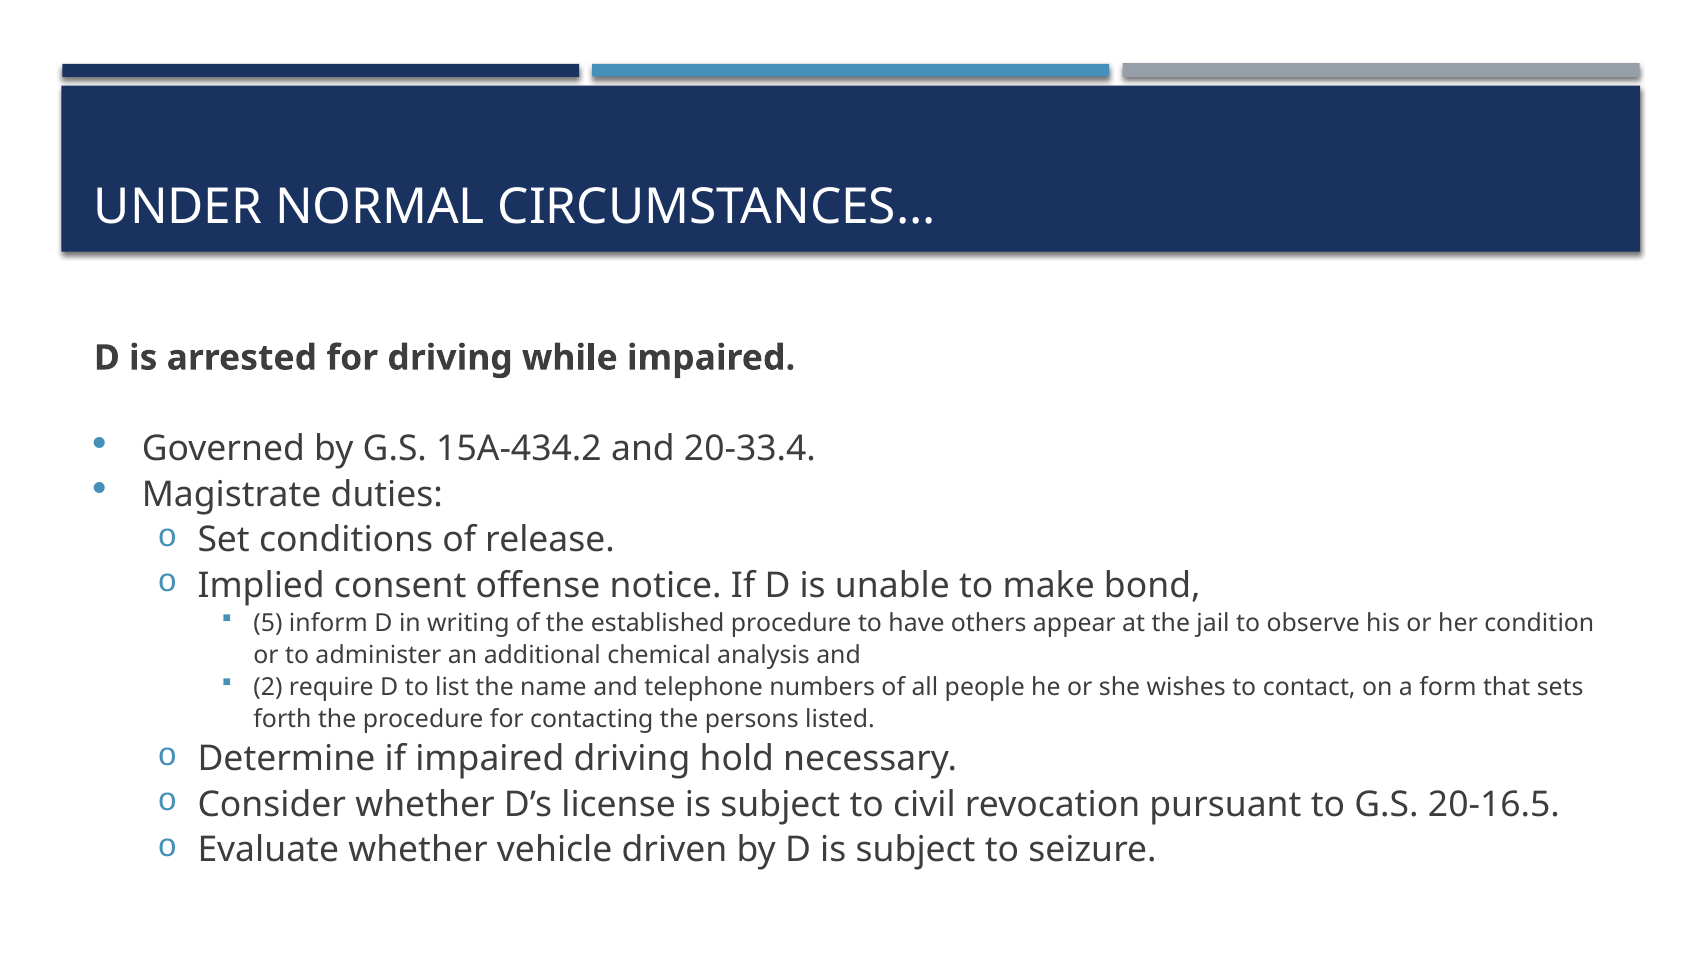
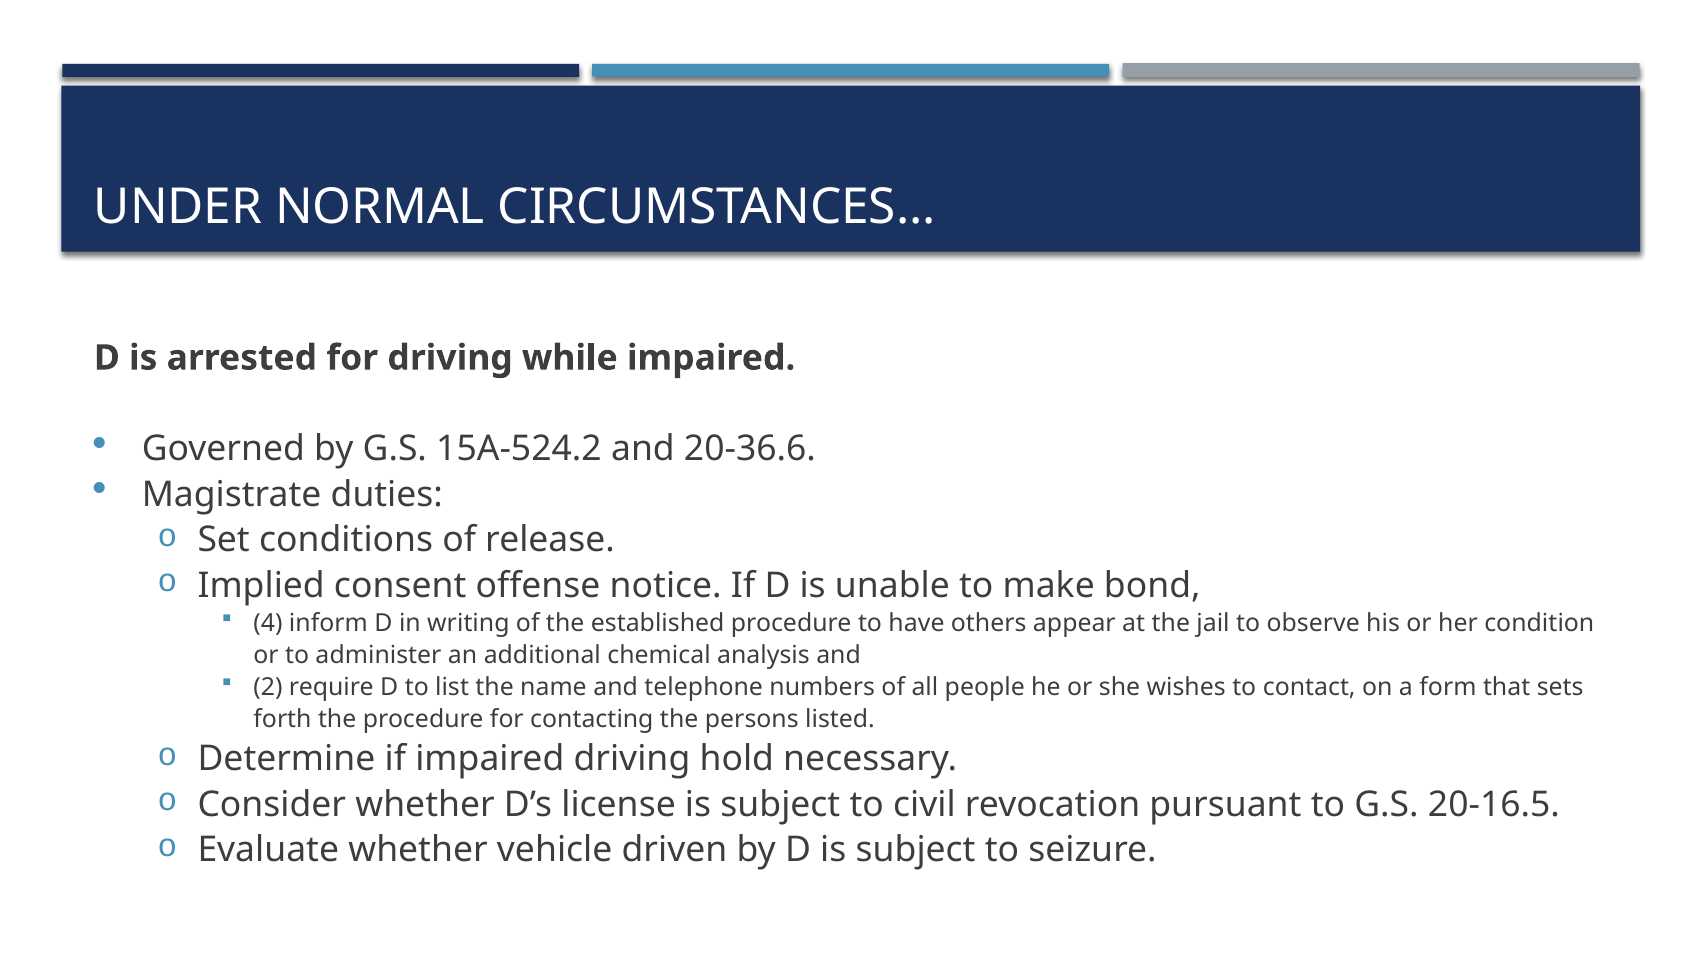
15A-434.2: 15A-434.2 -> 15A-524.2 (519, 449)
20-33.4: 20-33.4 -> 20-36.6 (750, 449)
5: 5 -> 4 (268, 623)
